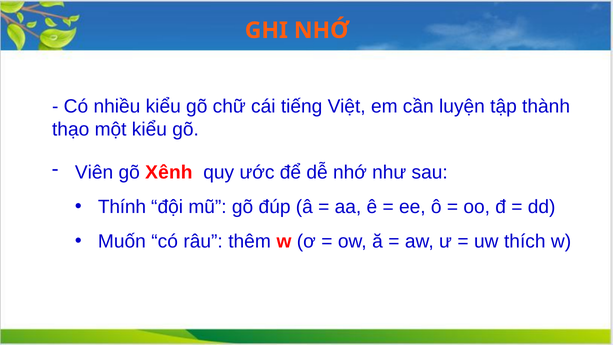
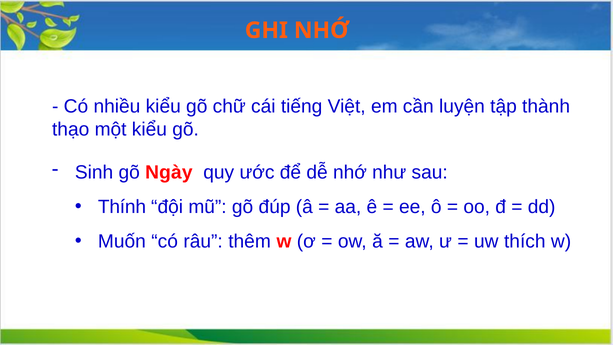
Viên: Viên -> Sinh (94, 172)
Xênh: Xênh -> Ngày (169, 172)
